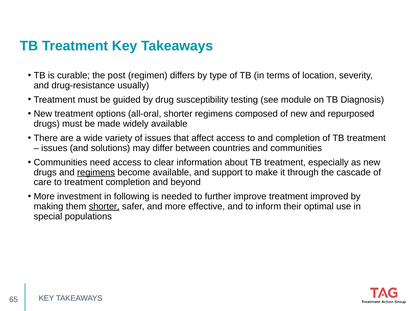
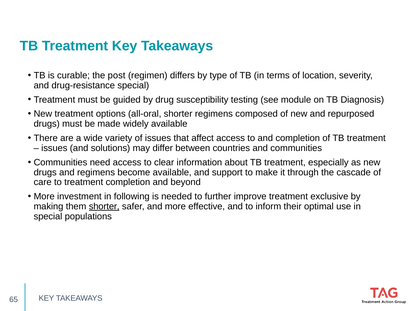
drug-resistance usually: usually -> special (133, 85)
regimens underline: present -> none (96, 172)
improved: improved -> exclusive (329, 197)
